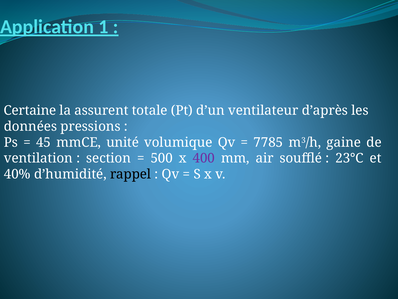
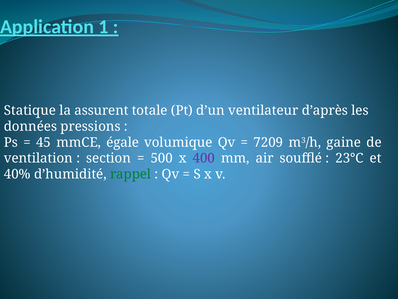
Certaine: Certaine -> Statique (30, 110)
unité: unité -> égale (123, 142)
7785: 7785 -> 7209 (268, 142)
rappel colour: black -> green (131, 174)
